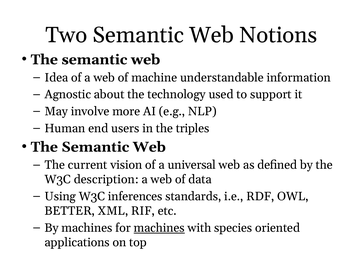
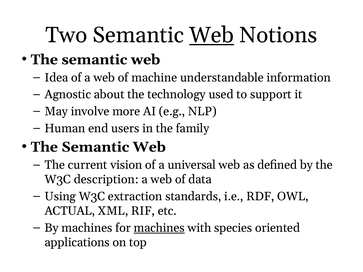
Web underline: none -> present (212, 35)
triples: triples -> family (193, 128)
inferences: inferences -> extraction (135, 197)
BETTER: BETTER -> ACTUAL (70, 211)
